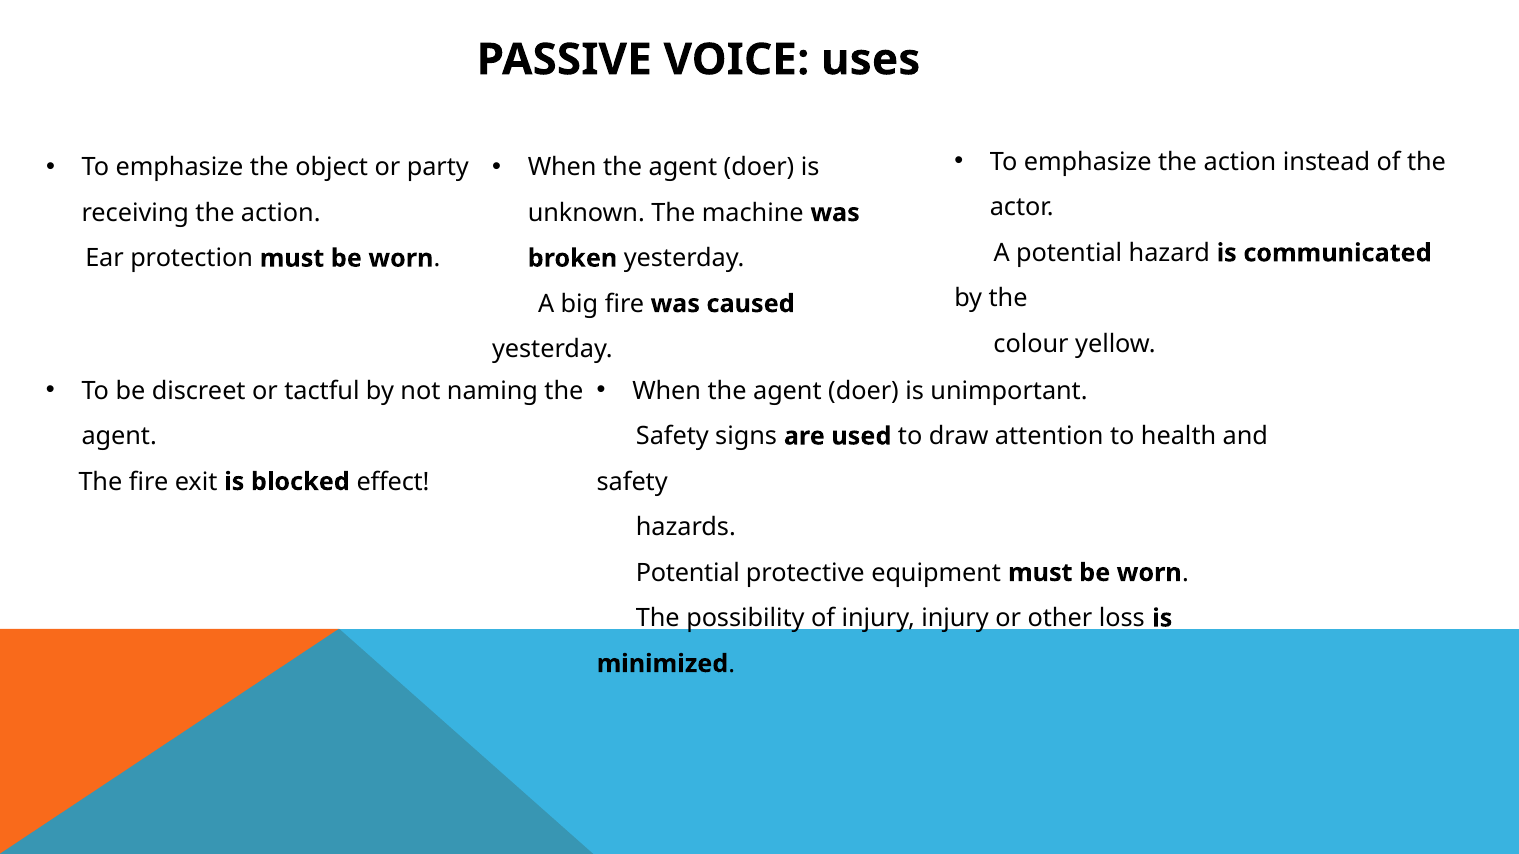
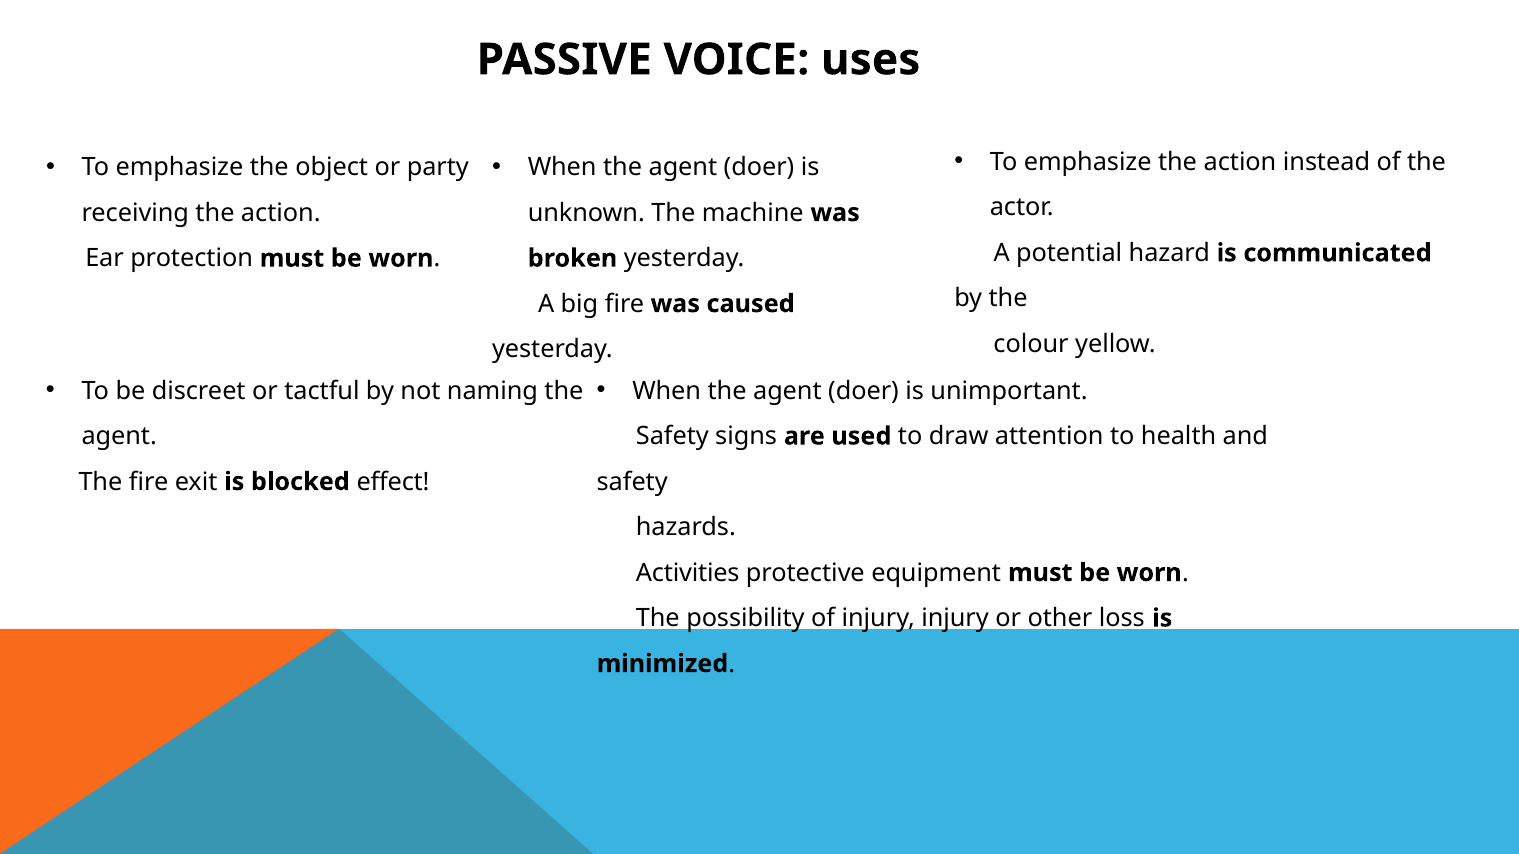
Potential: Potential -> Activities (688, 573)
